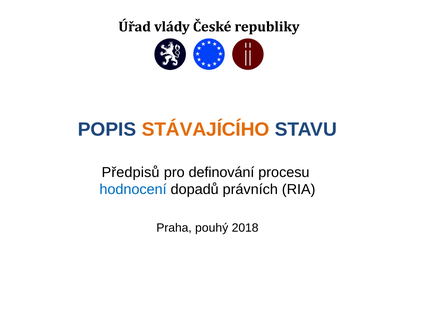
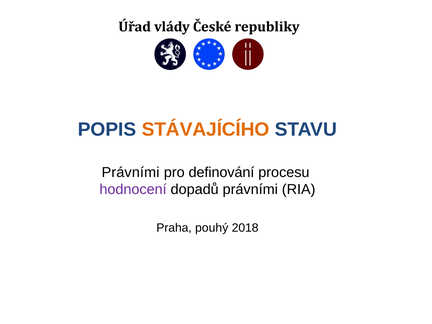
Předpisů: Předpisů -> Právními (131, 172)
hodnocení colour: blue -> purple (133, 190)
dopadů právních: právních -> právními (250, 190)
